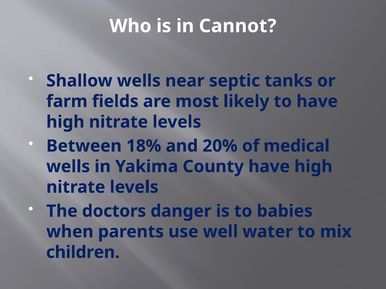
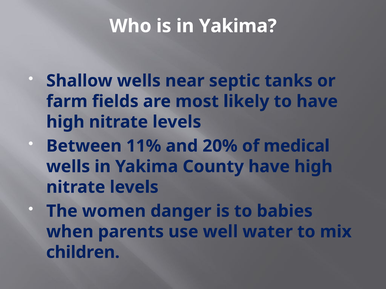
is in Cannot: Cannot -> Yakima (238, 26)
18%: 18% -> 11% (144, 146)
doctors: doctors -> women (114, 211)
